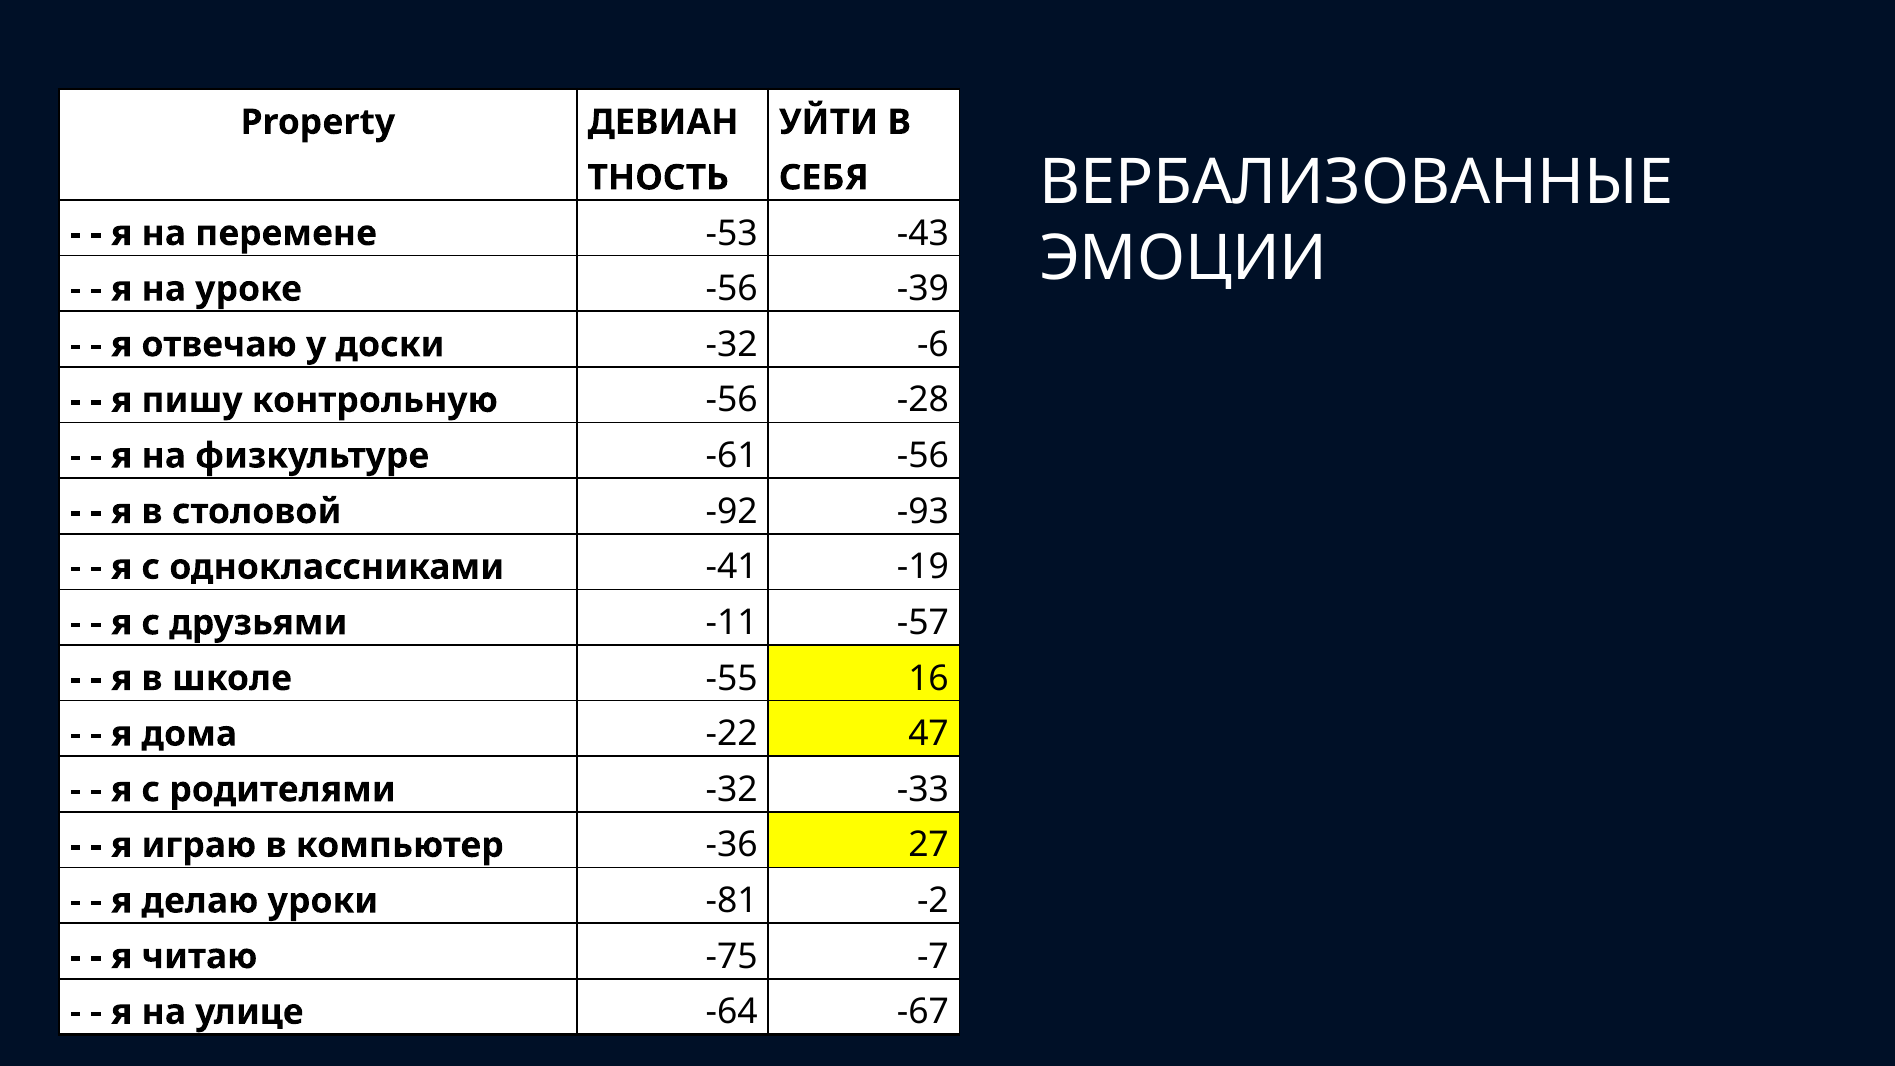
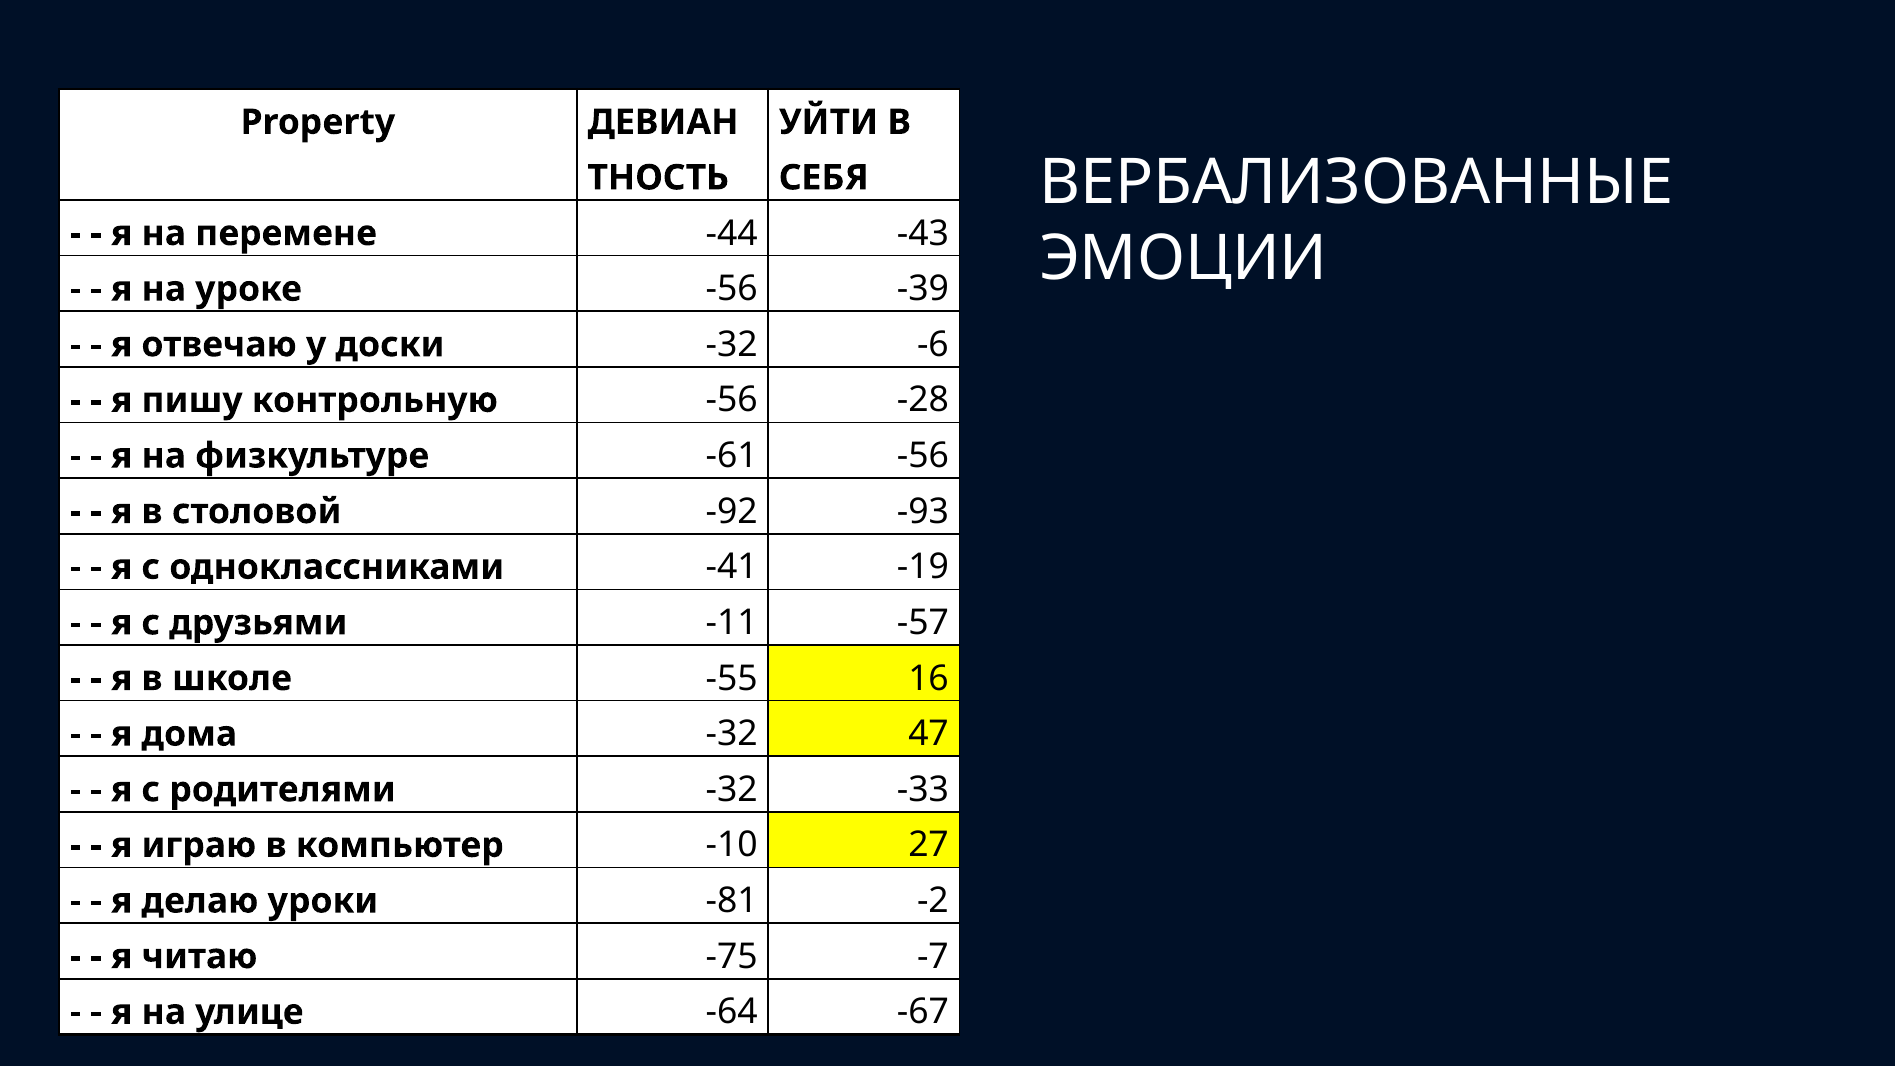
-53: -53 -> -44 (732, 233)
-22: -22 -> -32 (732, 734)
-36: -36 -> -10 (732, 845)
